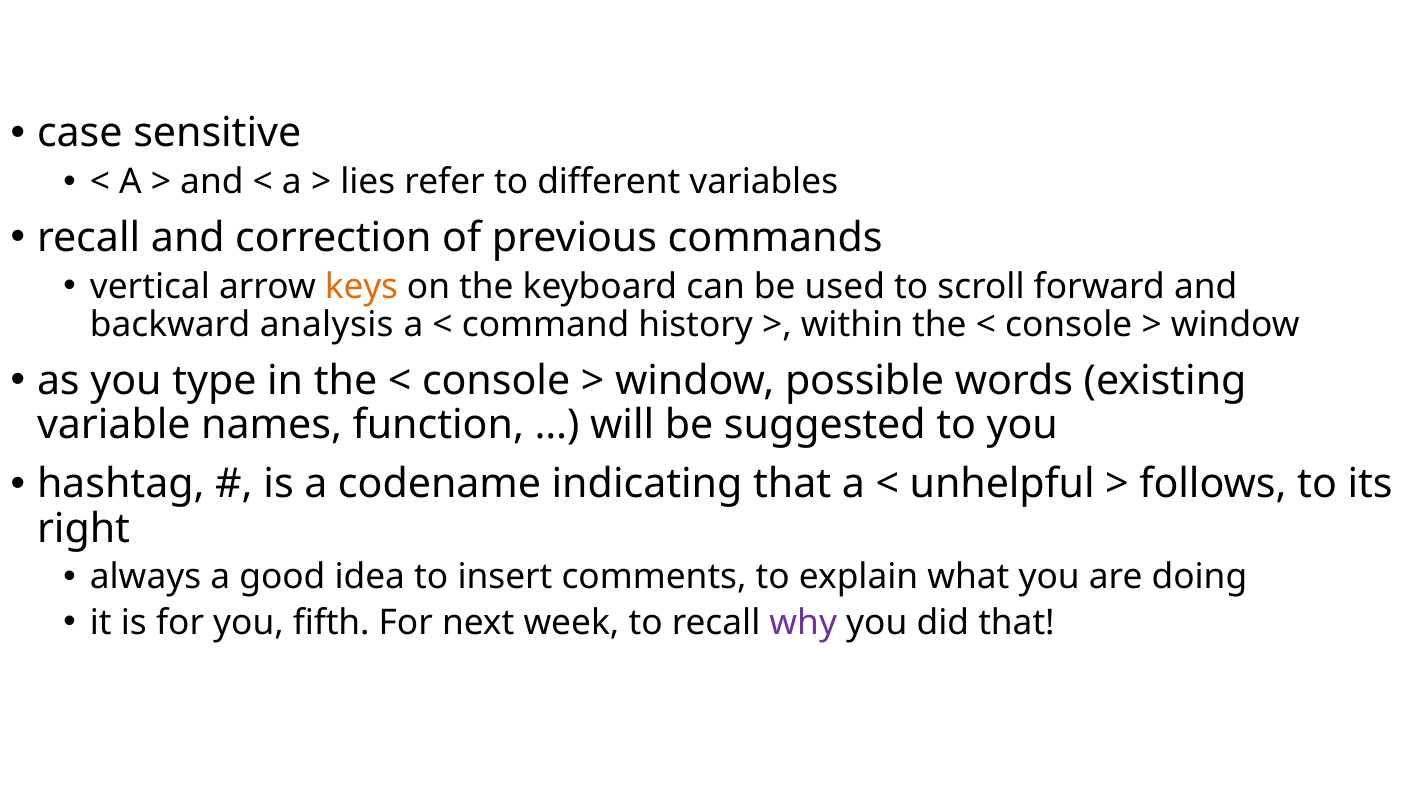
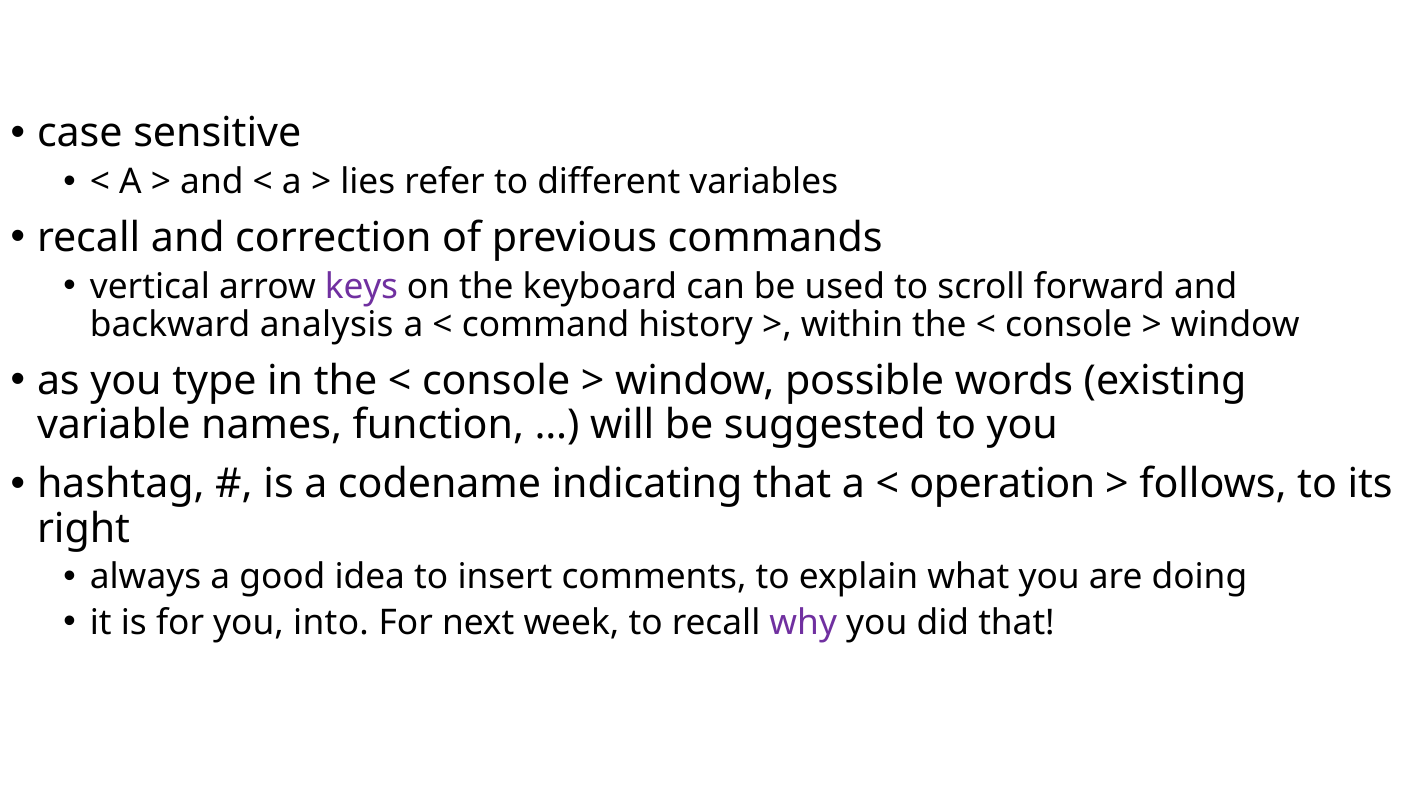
keys colour: orange -> purple (361, 286)
unhelpful: unhelpful -> operation (1002, 484)
fifth: fifth -> into (331, 622)
